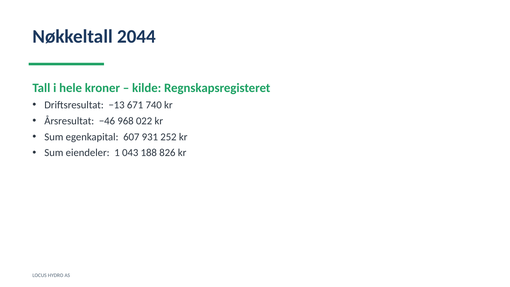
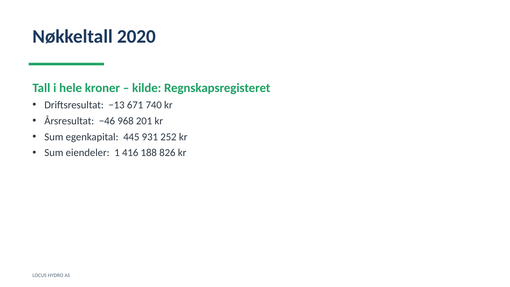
2044: 2044 -> 2020 (136, 36)
022: 022 -> 201 (144, 121)
607: 607 -> 445 (131, 137)
043: 043 -> 416 (130, 153)
